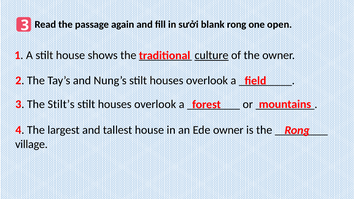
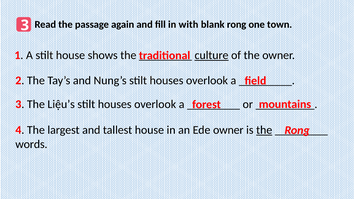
sưởi: sưởi -> with (188, 25)
open: open -> town (280, 25)
Stilt’s: Stilt’s -> Liệu’s (61, 104)
the underline: none -> present (264, 130)
village: village -> words (31, 144)
